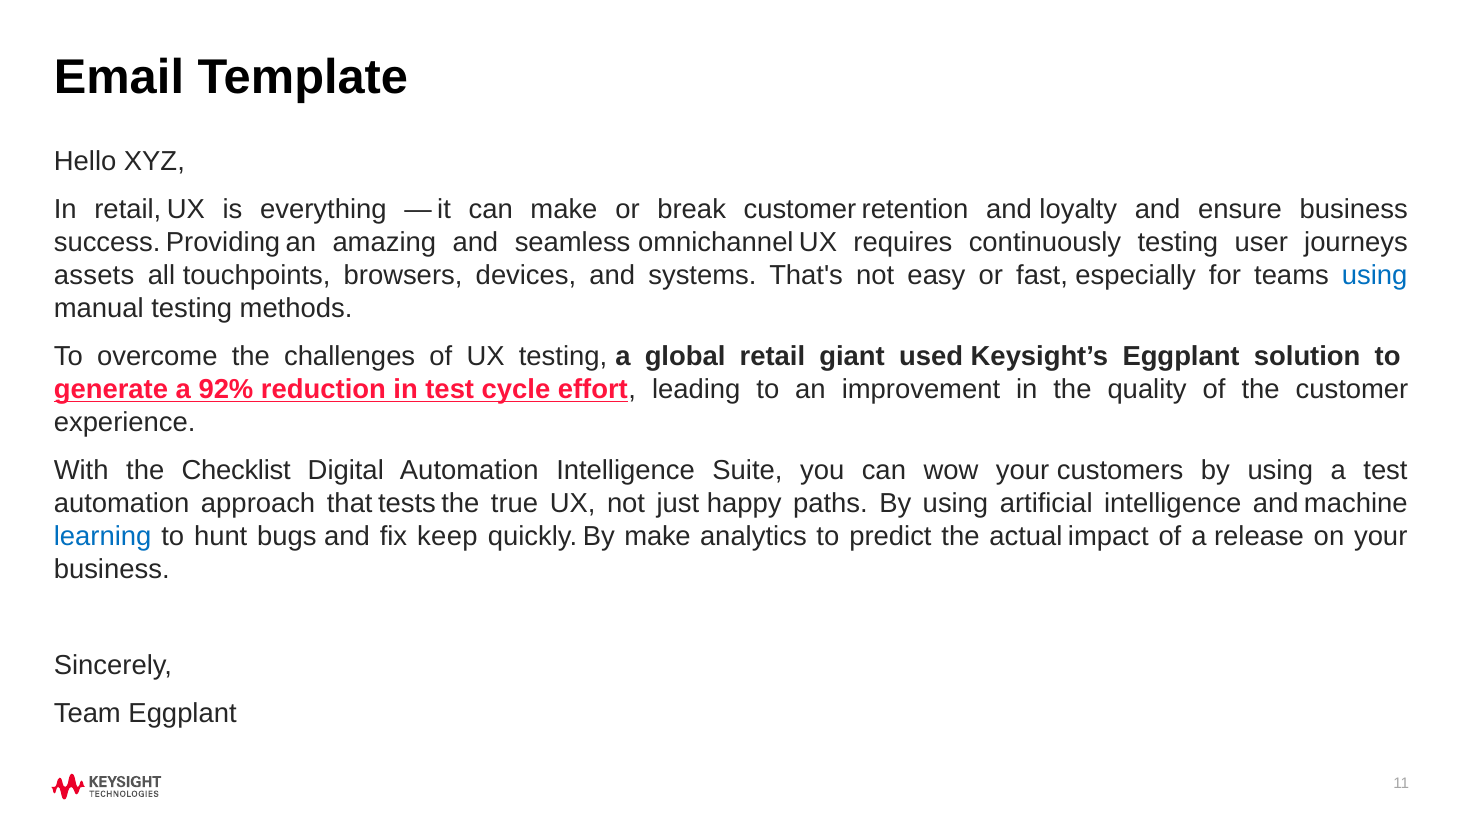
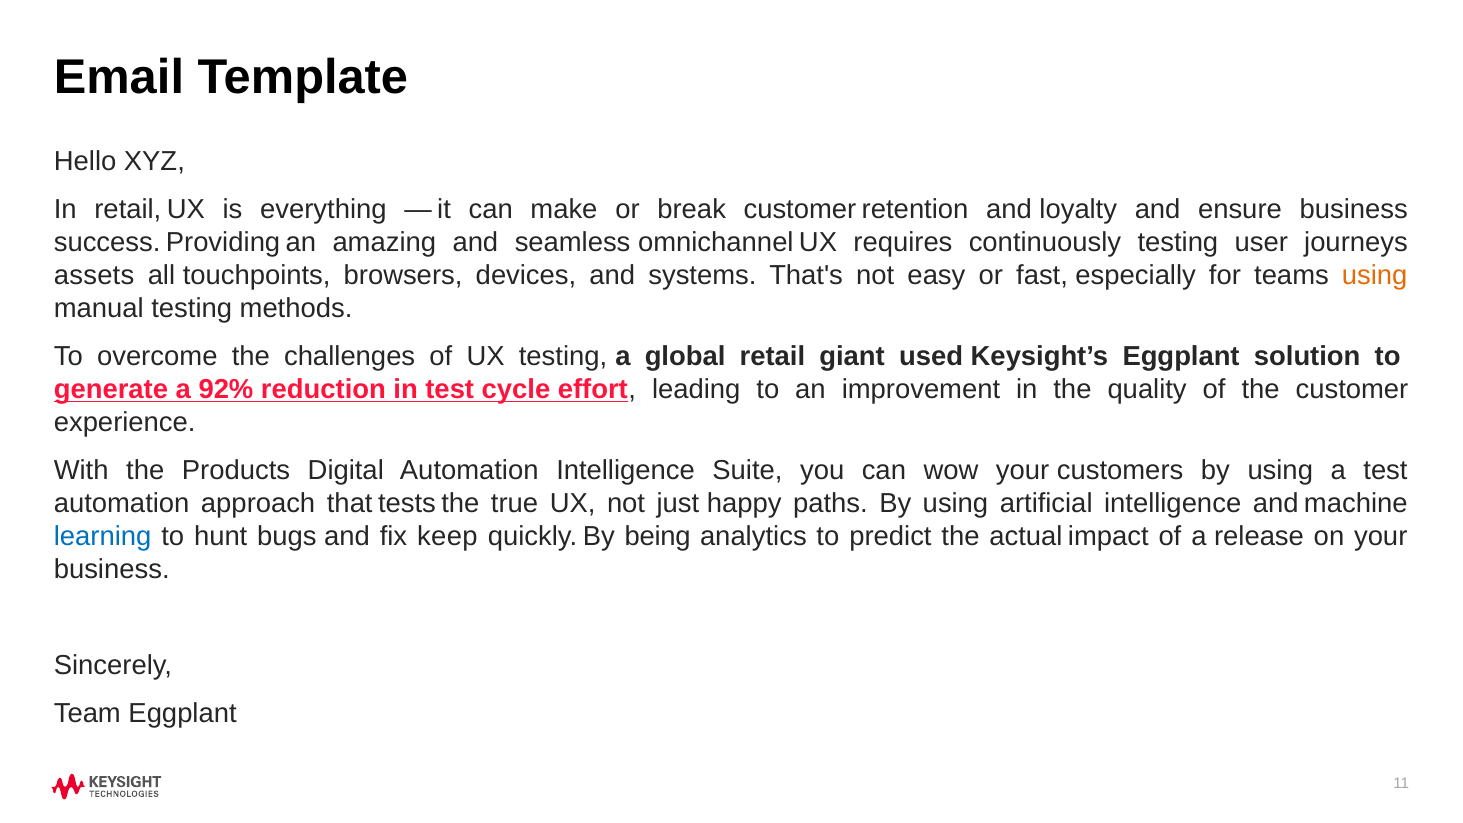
using colour: blue -> orange (1375, 275)
Checklist: Checklist -> Products (236, 470)
By make: make -> being (658, 536)
